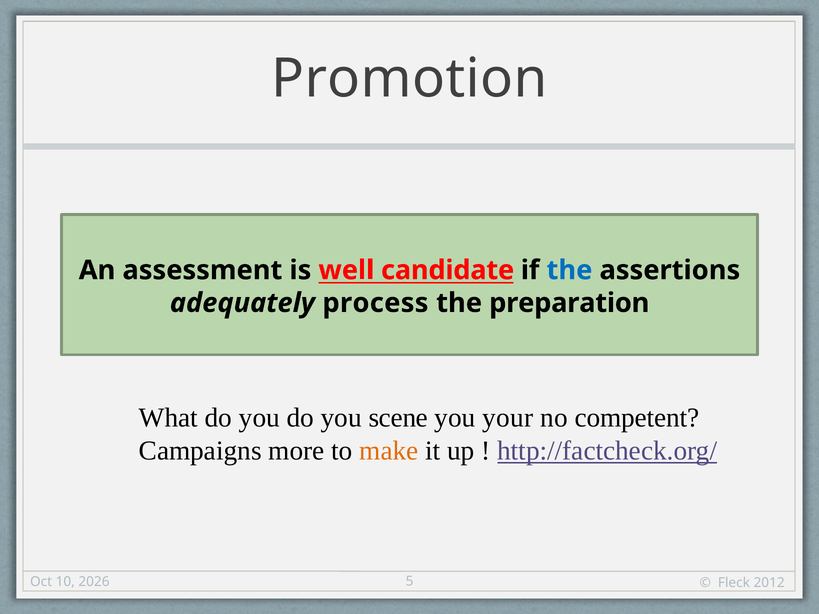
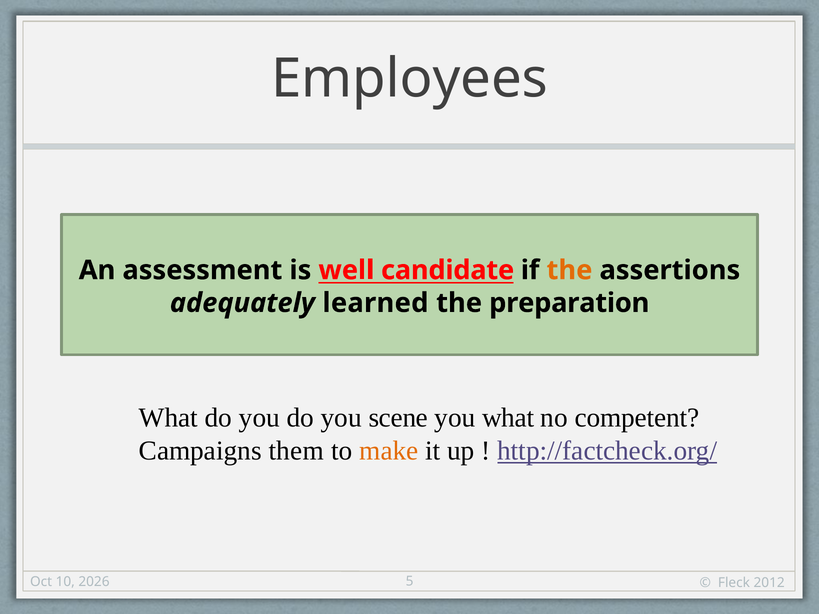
Promotion: Promotion -> Employees (410, 79)
the colour: blue -> orange (569, 270)
process: process -> learned (375, 303)
you your: your -> what (508, 418)
more: more -> them (296, 451)
